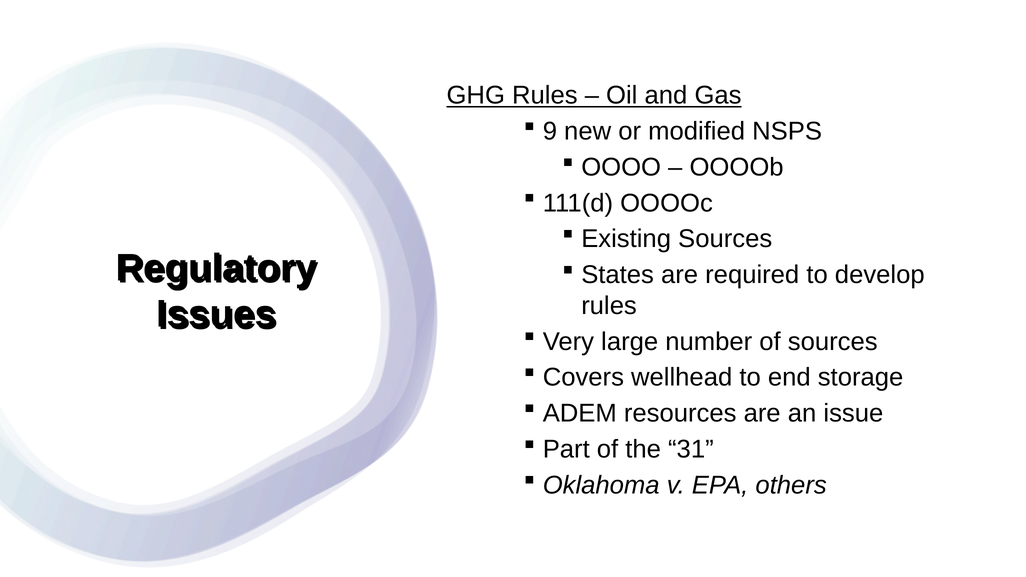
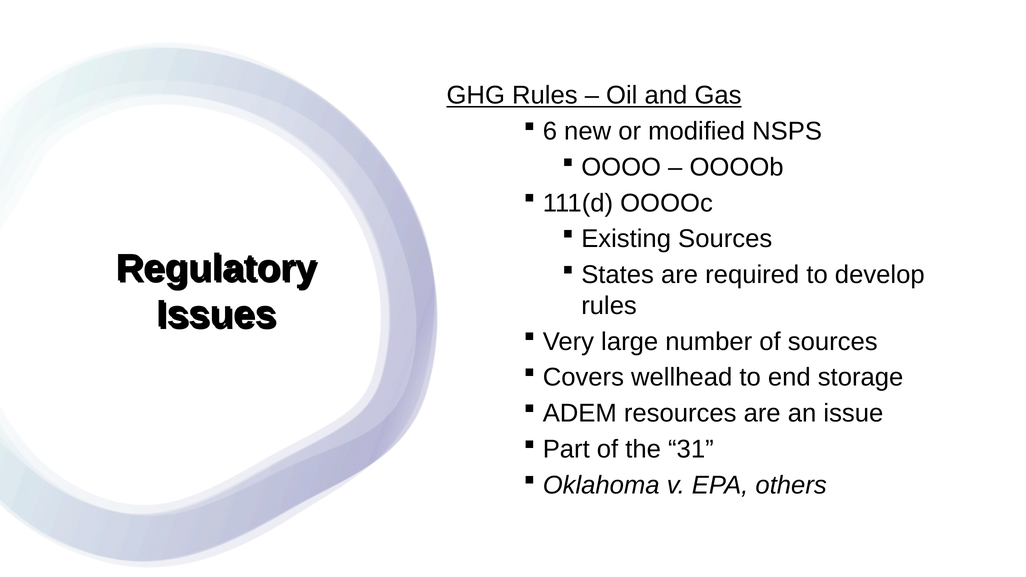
9: 9 -> 6 (550, 131)
